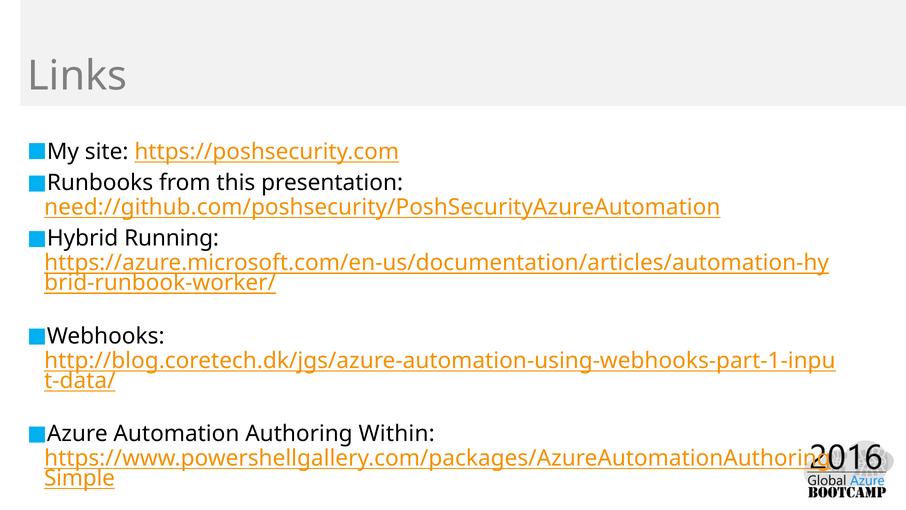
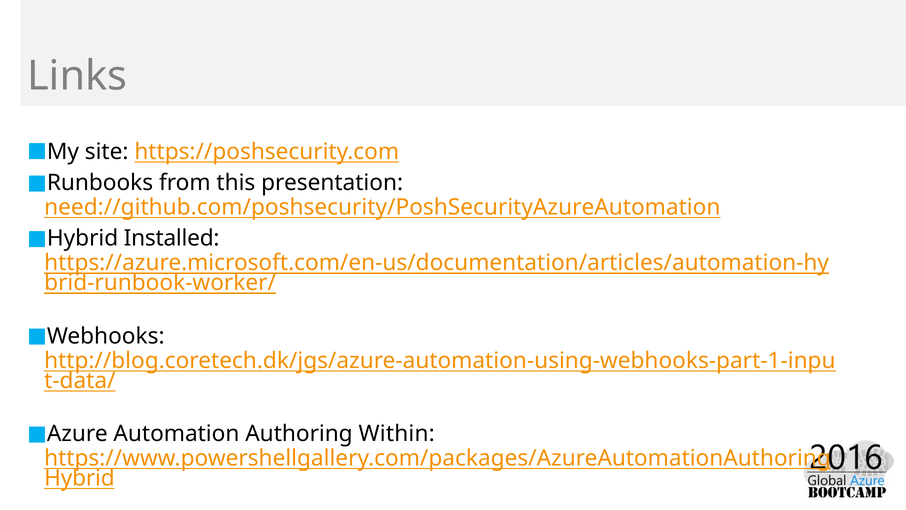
Running: Running -> Installed (172, 238)
Simple: Simple -> Hybrid (79, 478)
